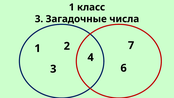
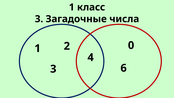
7: 7 -> 0 (131, 45)
